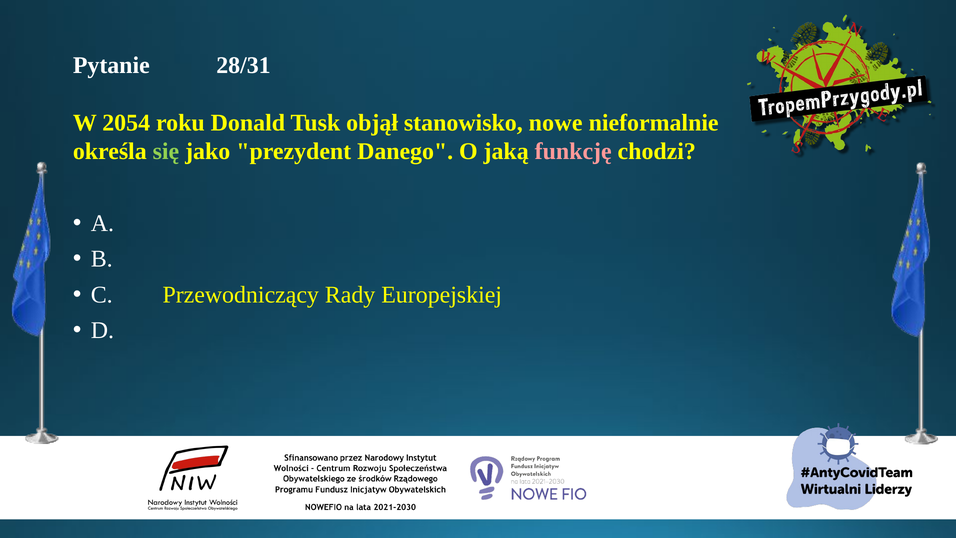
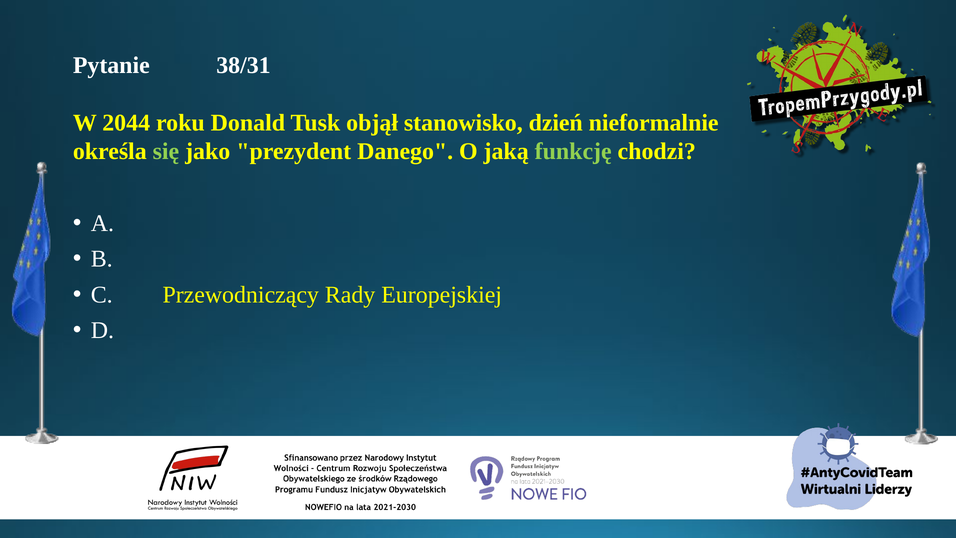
28/31: 28/31 -> 38/31 (243, 65)
2054: 2054 -> 2044 (126, 123)
nowe: nowe -> dzień (556, 123)
funkcję colour: pink -> light green (573, 151)
